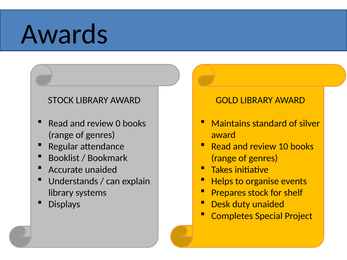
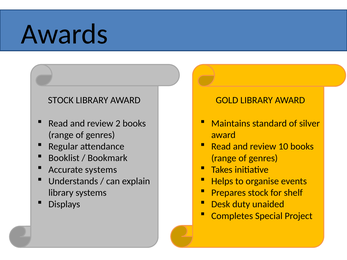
0: 0 -> 2 (118, 123)
Accurate unaided: unaided -> systems (101, 170)
